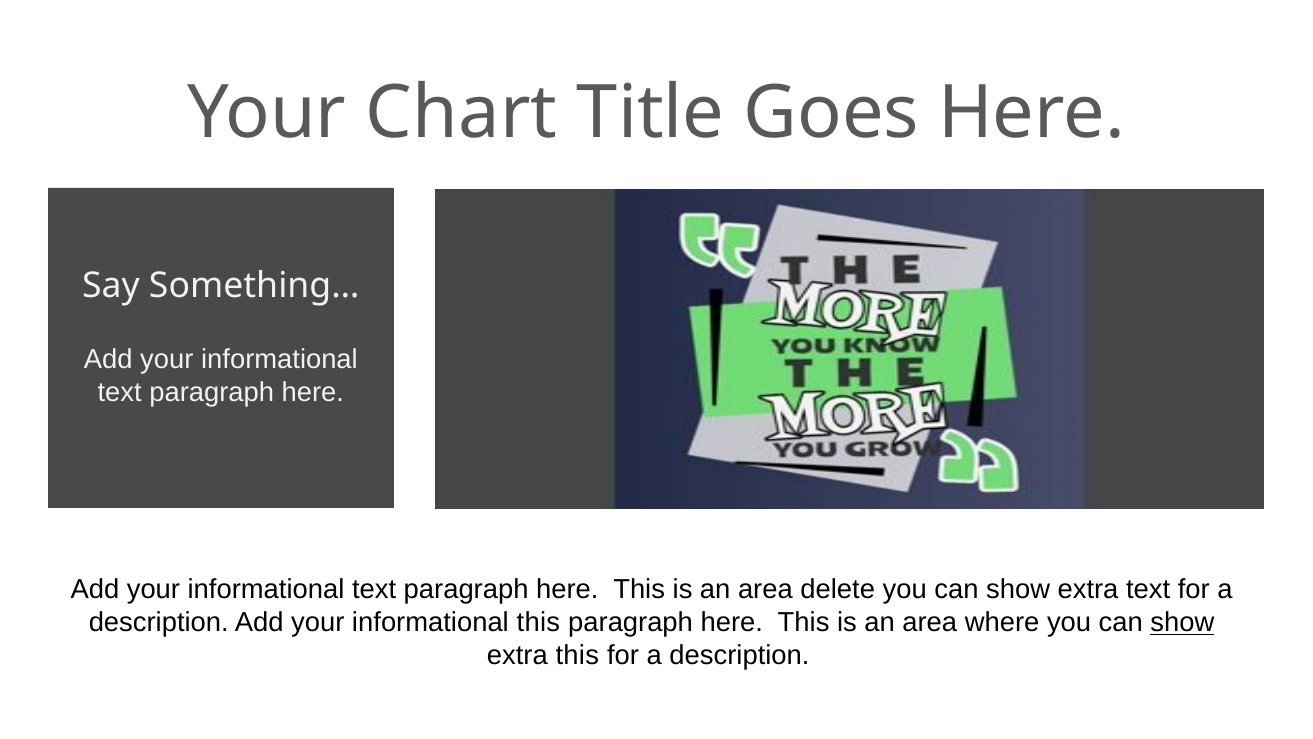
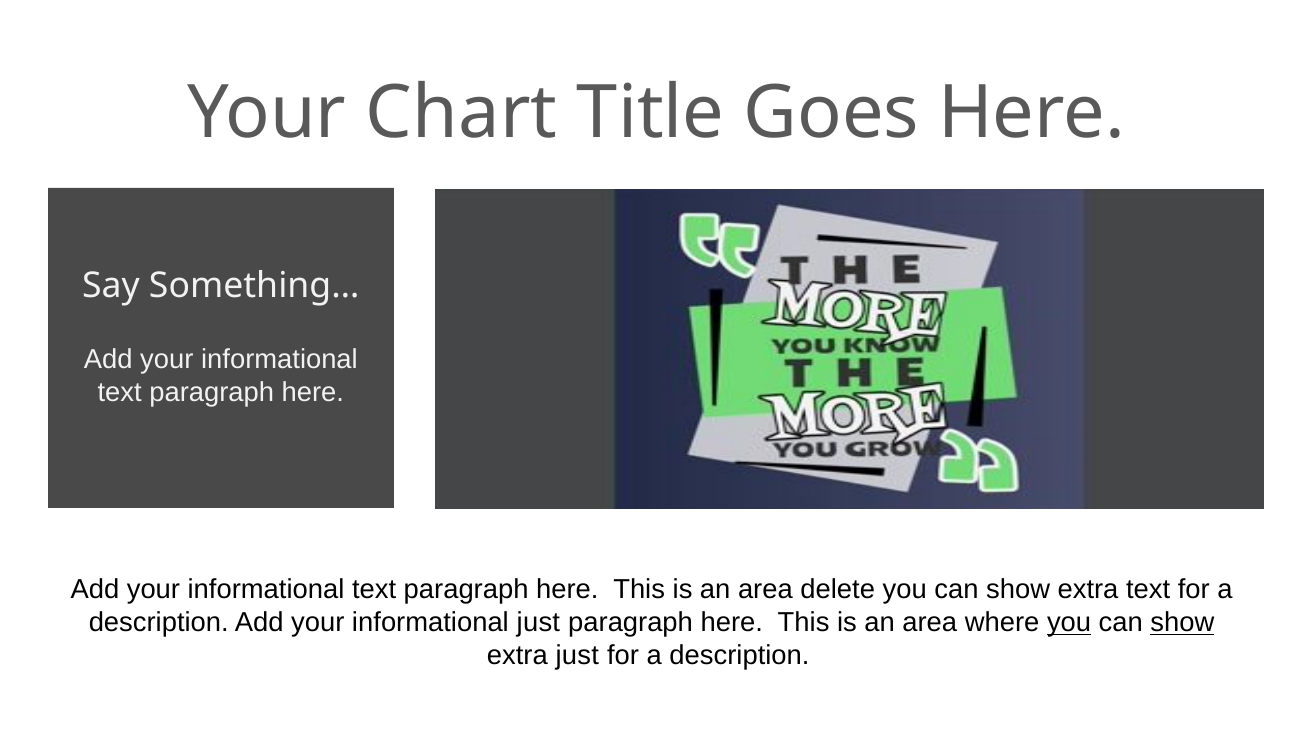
informational this: this -> just (538, 622)
you underline: none -> present (1069, 622)
extra this: this -> just (577, 655)
